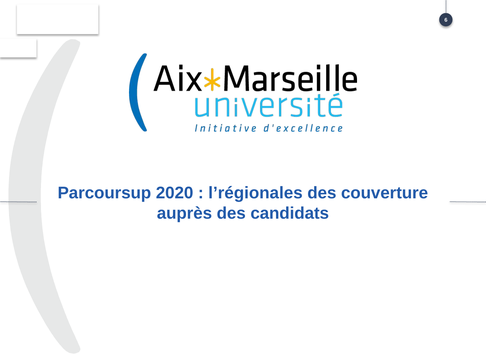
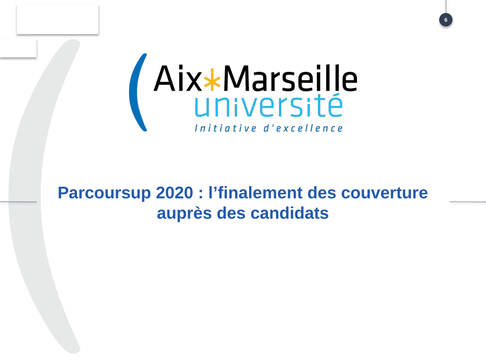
l’régionales: l’régionales -> l’finalement (255, 193)
